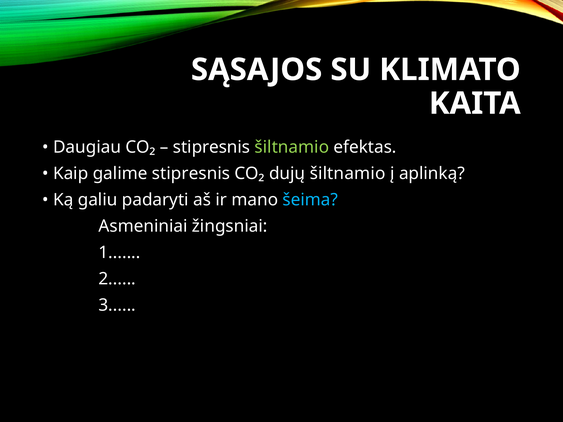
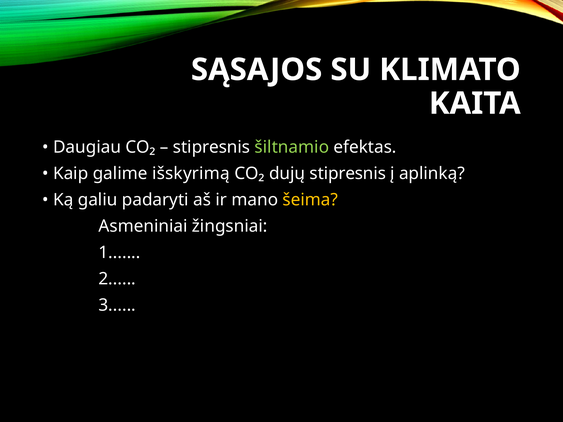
galime stipresnis: stipresnis -> išskyrimą (191, 174)
dujų šiltnamio: šiltnamio -> stipresnis (348, 174)
šeima colour: light blue -> yellow (310, 200)
